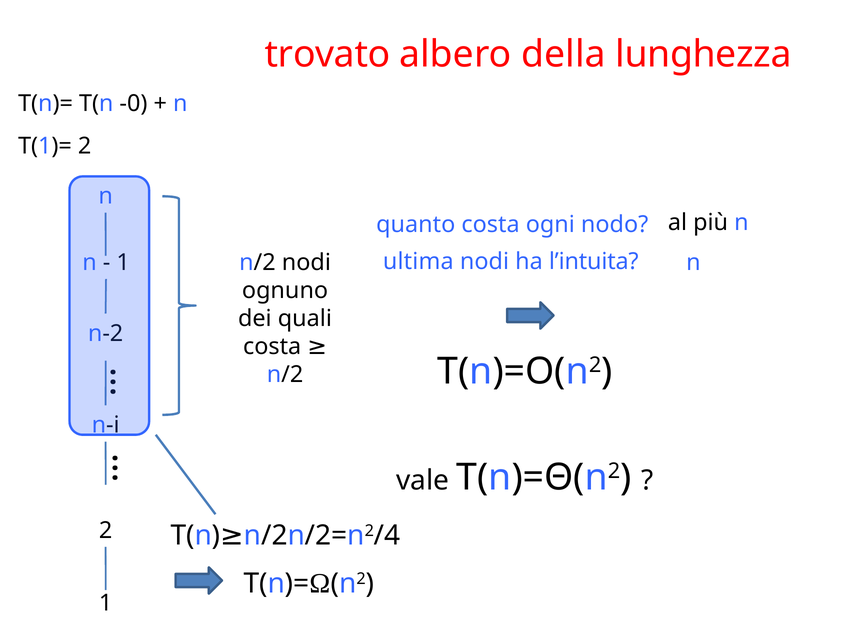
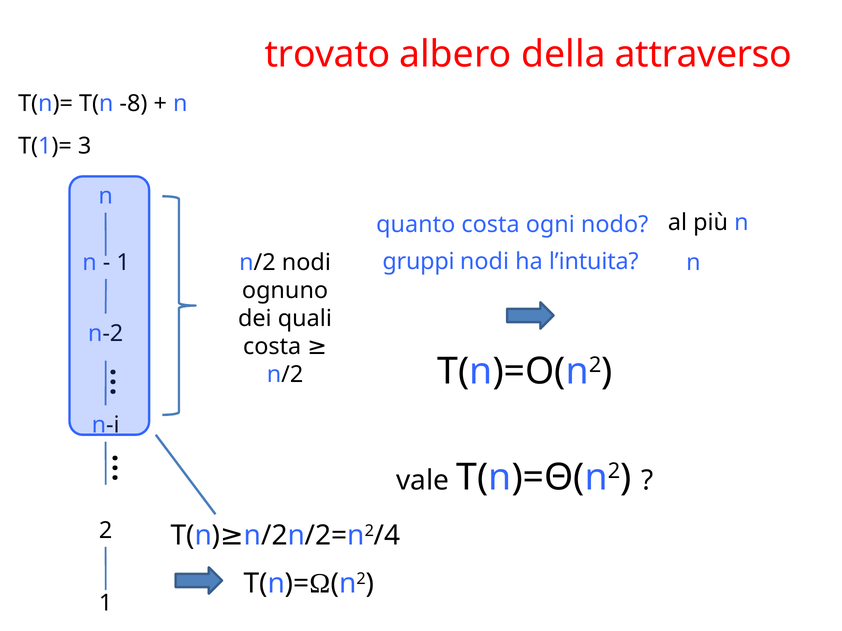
lunghezza: lunghezza -> attraverso (703, 55)
-0: -0 -> -8 (133, 103)
T(1)= 2: 2 -> 3 (85, 146)
ultima: ultima -> gruppi (418, 262)
